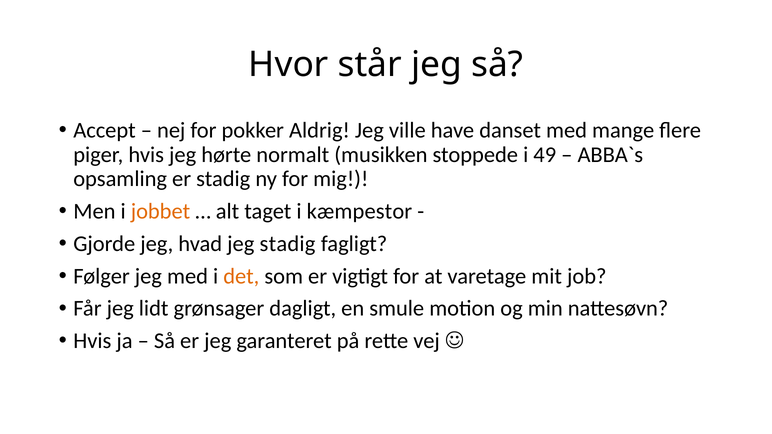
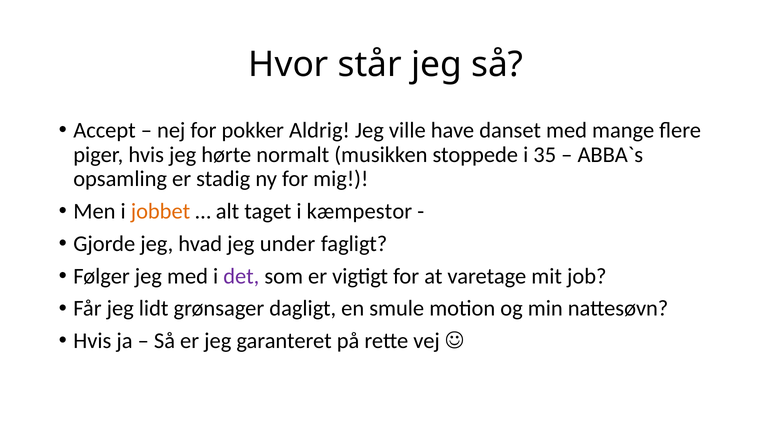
49: 49 -> 35 (545, 155)
jeg stadig: stadig -> under (288, 244)
det colour: orange -> purple (241, 276)
